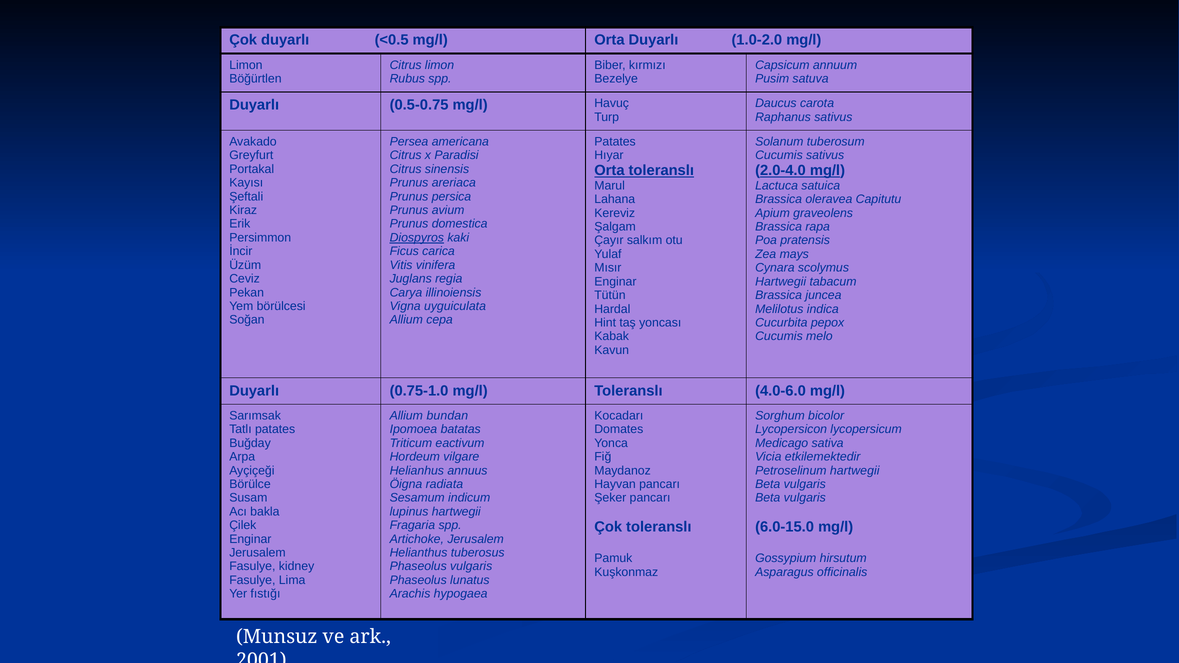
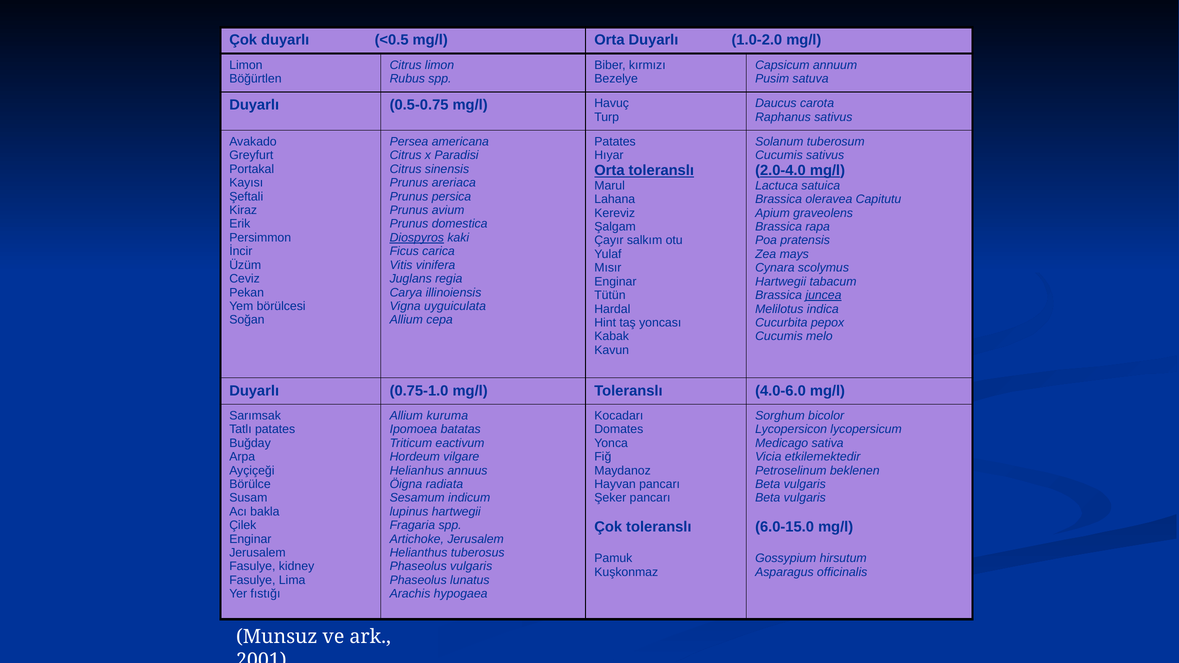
juncea underline: none -> present (823, 295)
bundan: bundan -> kuruma (447, 416)
Petroselinum hartwegii: hartwegii -> beklenen (855, 471)
